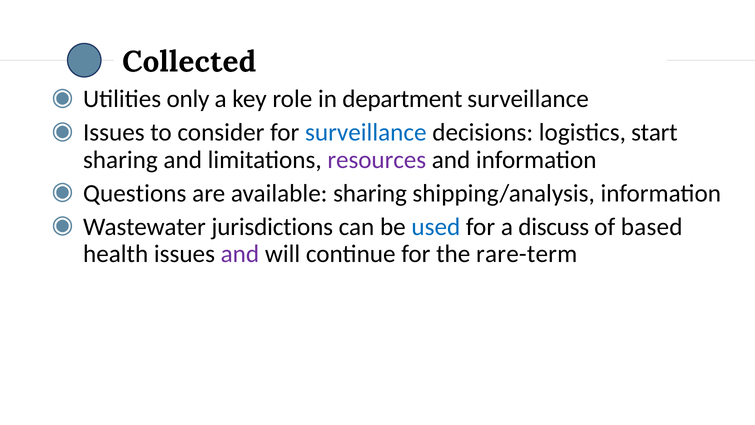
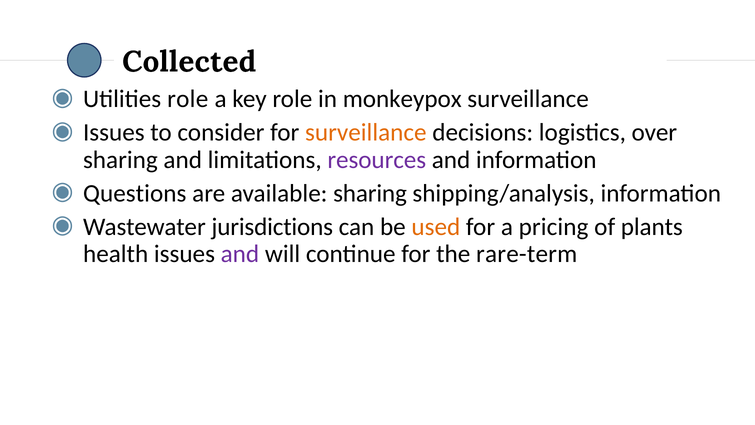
Utilities only: only -> role (188, 99)
department: department -> monkeypox (402, 99)
surveillance colour: blue -> orange (366, 132)
start: start -> over (654, 132)
used colour: blue -> orange (436, 227)
discuss: discuss -> pricing (554, 227)
based: based -> plants (652, 227)
